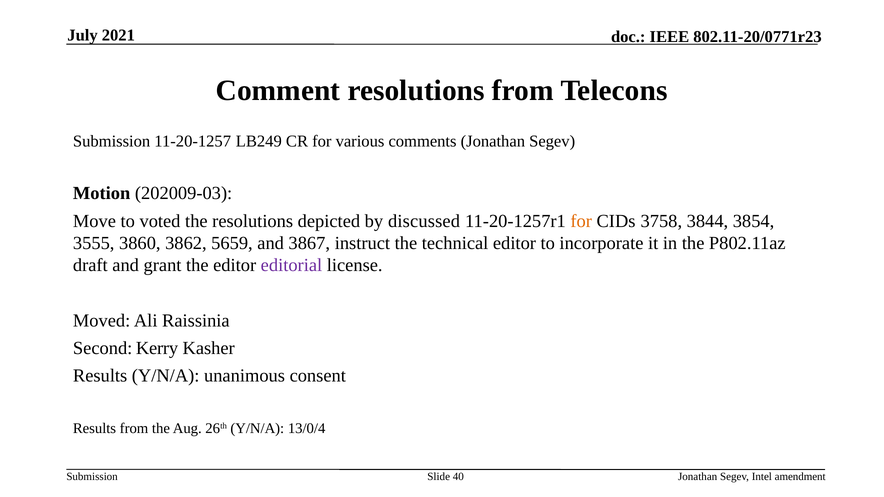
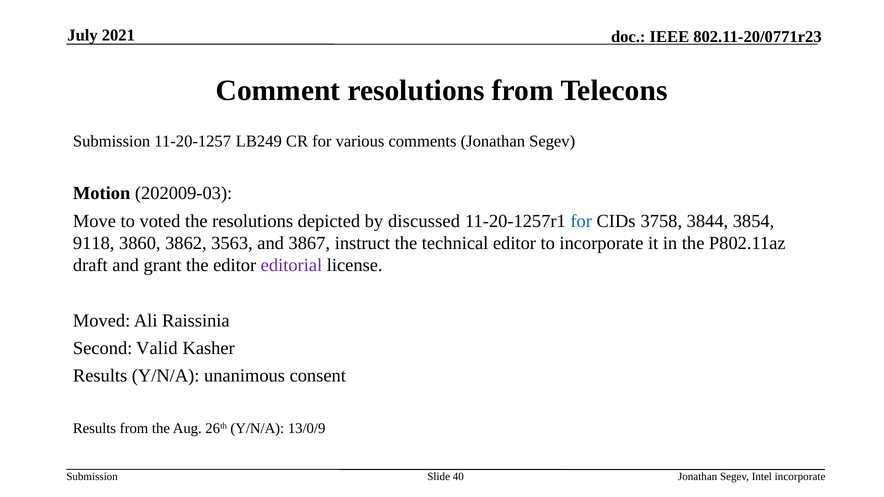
for colour: orange -> blue (581, 221)
3555: 3555 -> 9118 (94, 243)
5659: 5659 -> 3563 (232, 243)
Kerry: Kerry -> Valid (157, 348)
13/0/4: 13/0/4 -> 13/0/9 (307, 429)
Intel amendment: amendment -> incorporate (800, 477)
